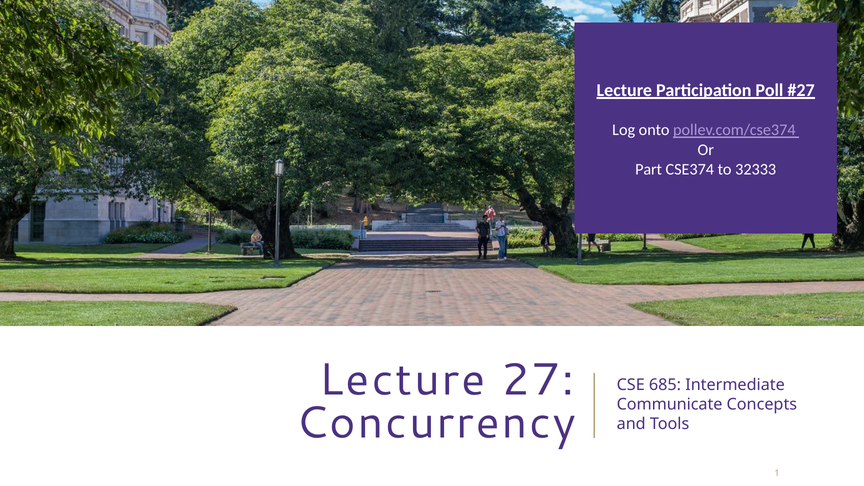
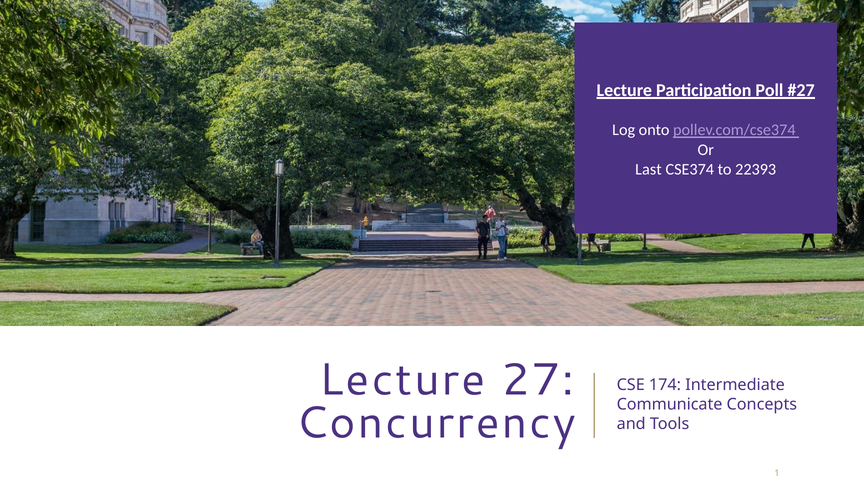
Part: Part -> Last (648, 169)
32333: 32333 -> 22393 (756, 169)
685: 685 -> 174 (665, 385)
